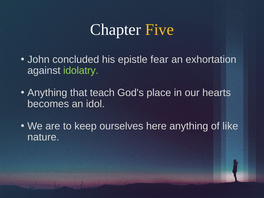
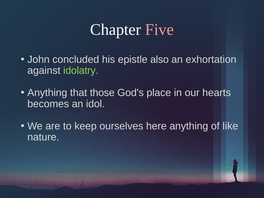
Five colour: yellow -> pink (159, 30)
fear: fear -> also (160, 60)
teach: teach -> those (102, 93)
